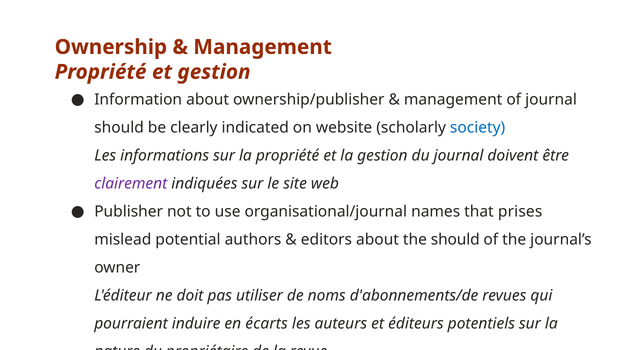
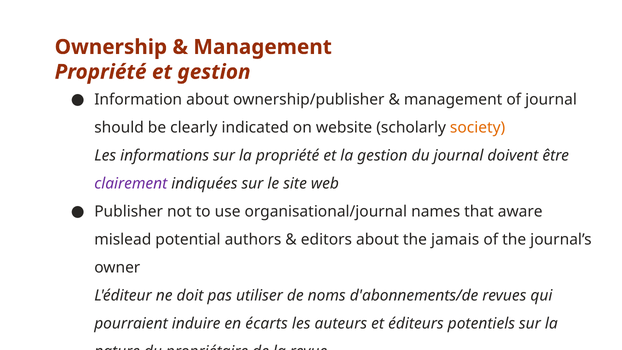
society colour: blue -> orange (478, 128)
prises: prises -> aware (520, 211)
the should: should -> jamais (455, 239)
